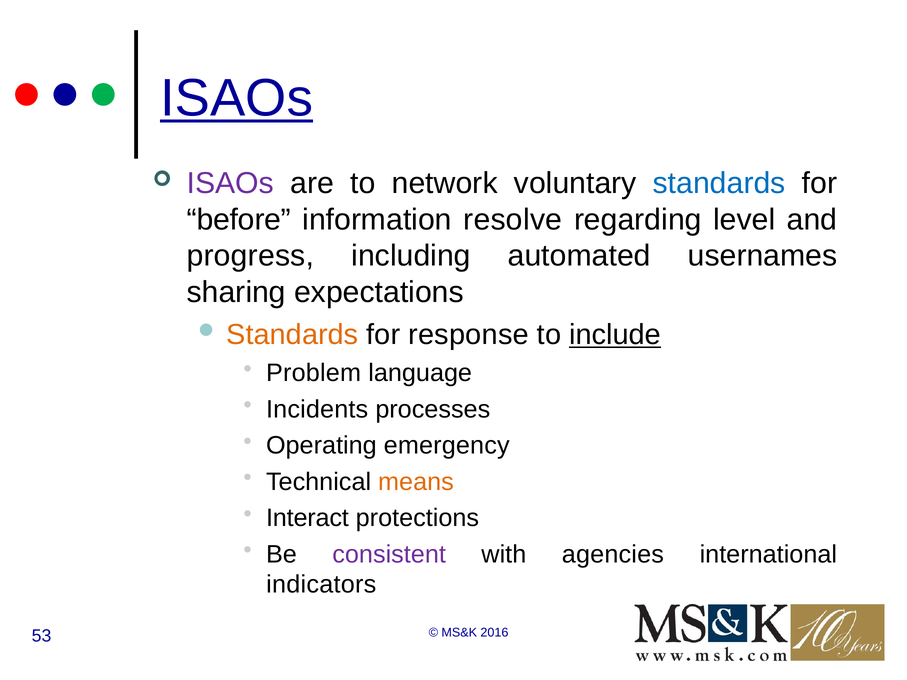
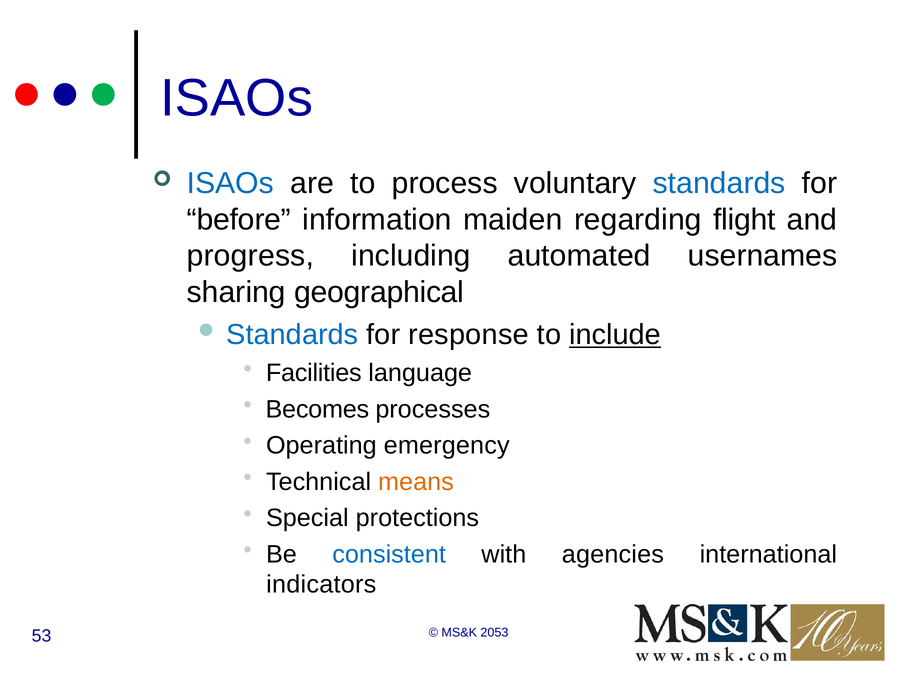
ISAOs underline: present -> none (237, 98)
ISAOs colour: purple -> blue (230, 184)
network: network -> process (445, 184)
resolve: resolve -> maiden (513, 220)
level: level -> flight (744, 220)
expectations: expectations -> geographical (379, 292)
Standards colour: orange -> blue (292, 335)
Problem: Problem -> Facilities (314, 373)
Incidents: Incidents -> Becomes (317, 409)
Interact: Interact -> Special (307, 518)
consistent colour: purple -> blue (389, 555)
2016: 2016 -> 2053 (494, 633)
